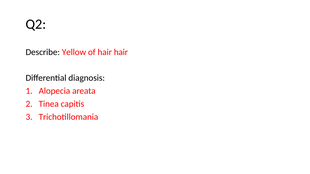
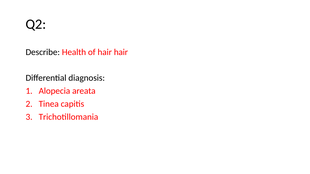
Yellow: Yellow -> Health (74, 52)
